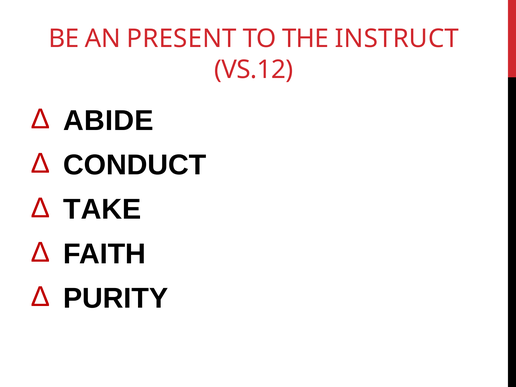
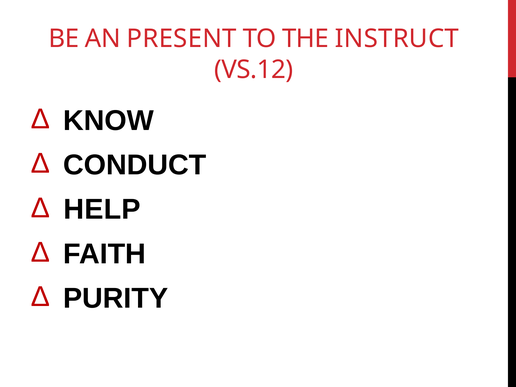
ABIDE: ABIDE -> KNOW (109, 121)
TAKE: TAKE -> HELP (102, 209)
